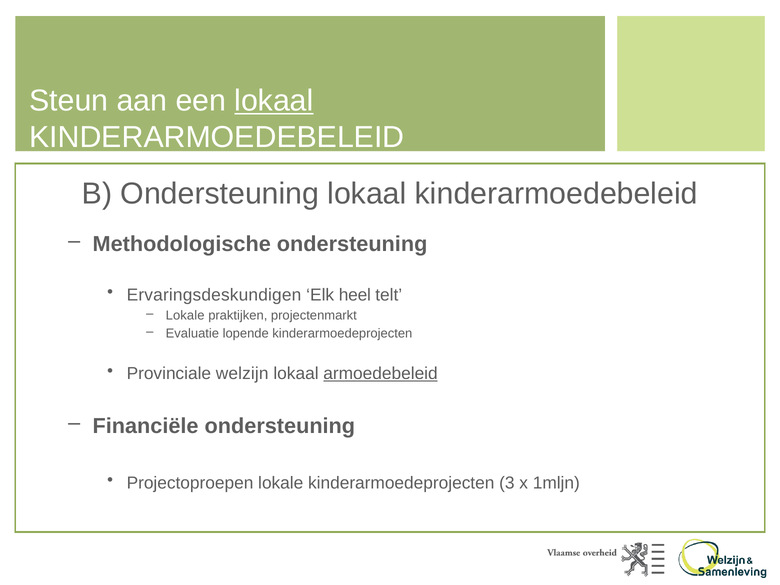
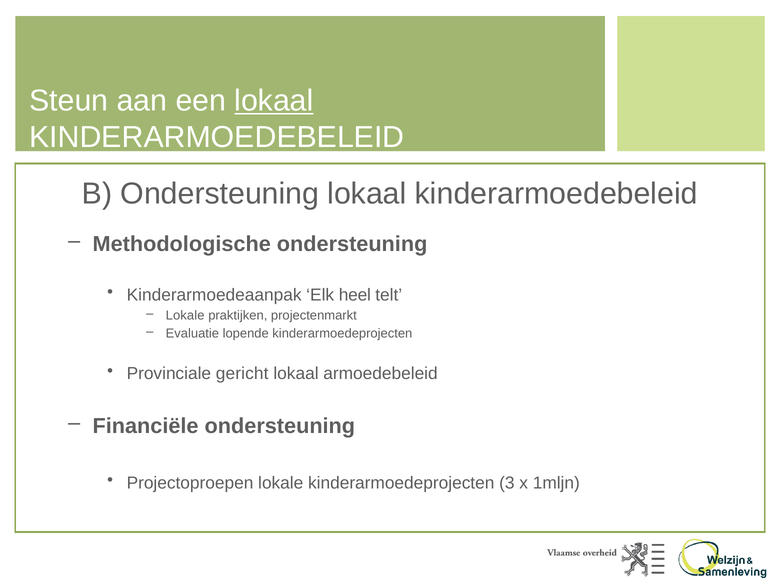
Ervaringsdeskundigen: Ervaringsdeskundigen -> Kinderarmoedeaanpak (214, 295)
welzijn: welzijn -> gericht (242, 374)
armoedebeleid underline: present -> none (381, 374)
